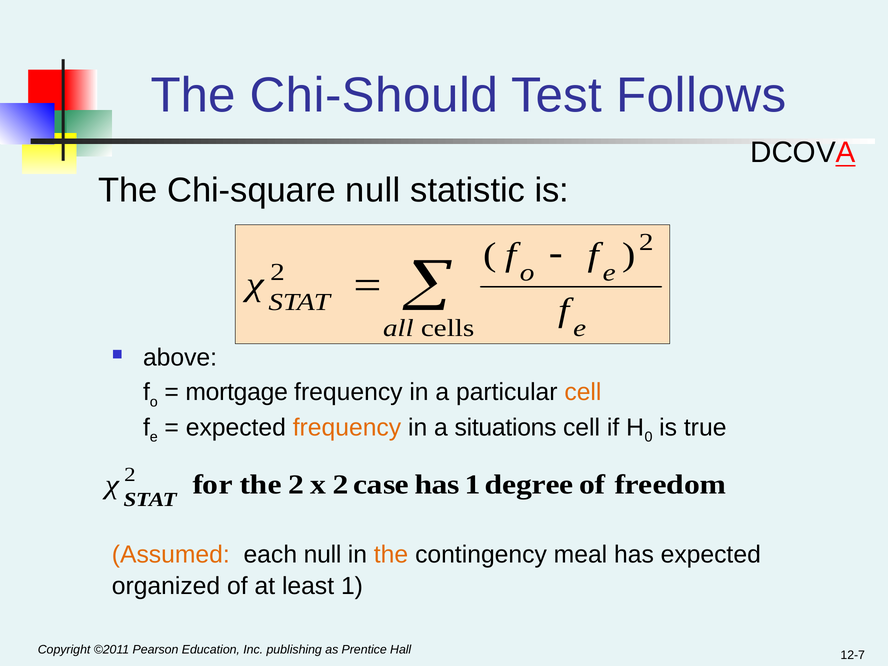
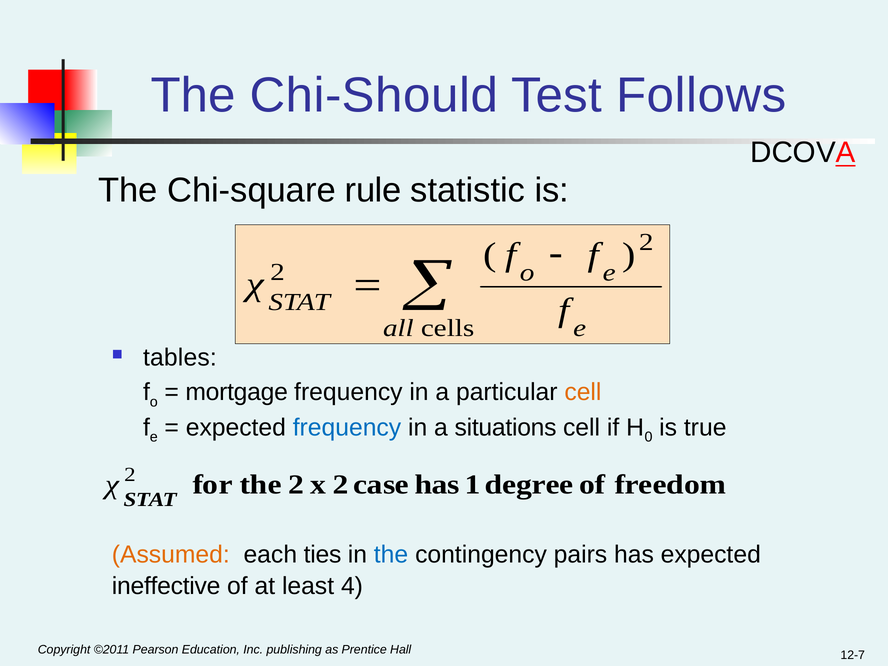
Chi-square null: null -> rule (373, 190)
above: above -> tables (180, 358)
frequency colour: orange -> blue (347, 427)
each null: null -> ties (323, 555)
the colour: orange -> blue (391, 555)
meal: meal -> pairs (580, 555)
organized: organized -> ineffective (166, 586)
least 1: 1 -> 4 (352, 586)
